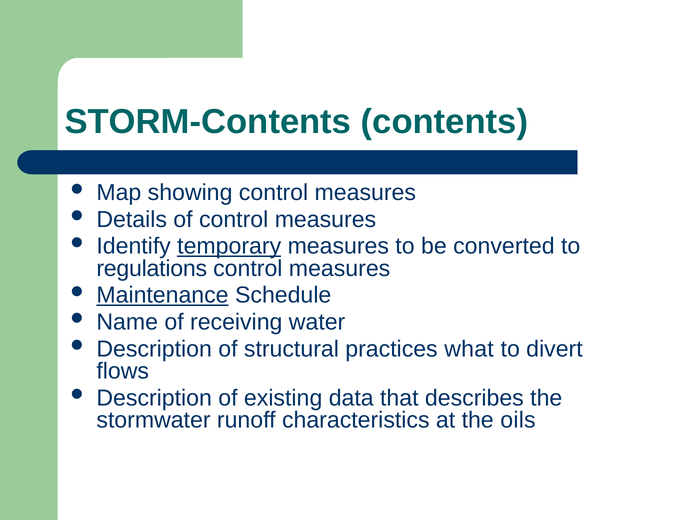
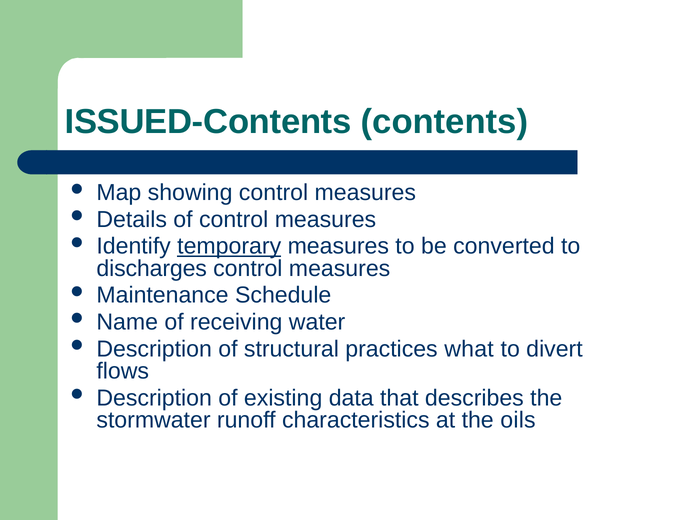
STORM-Contents: STORM-Contents -> ISSUED-Contents (208, 122)
regulations: regulations -> discharges (152, 268)
Maintenance underline: present -> none (163, 295)
